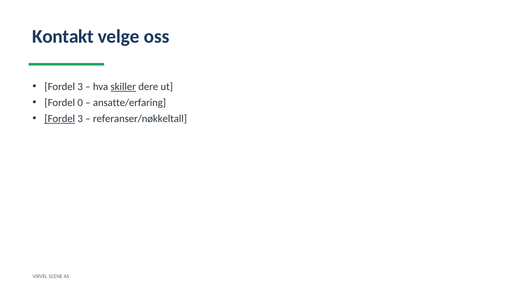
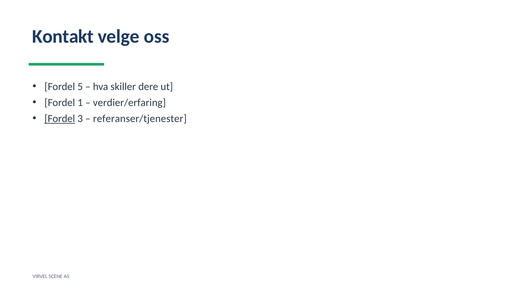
3: 3 -> 5 (80, 87)
skiller underline: present -> none (123, 87)
0: 0 -> 1 (80, 103)
ansatte/erfaring: ansatte/erfaring -> verdier/erfaring (129, 103)
referanser/nøkkeltall: referanser/nøkkeltall -> referanser/tjenester (140, 119)
